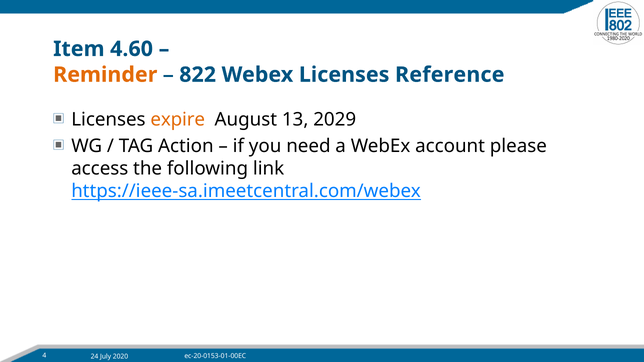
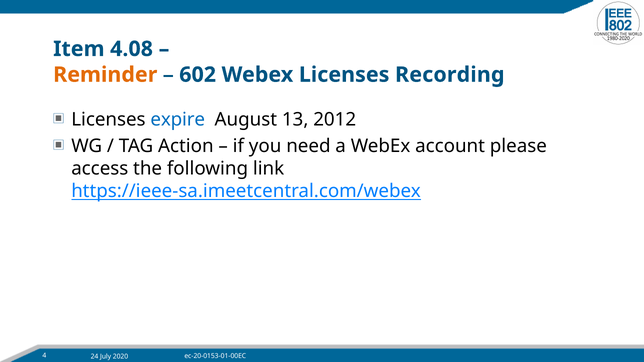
4.60: 4.60 -> 4.08 (132, 49)
822: 822 -> 602 (198, 75)
Reference: Reference -> Recording (450, 75)
expire colour: orange -> blue (178, 120)
2029: 2029 -> 2012 (335, 120)
